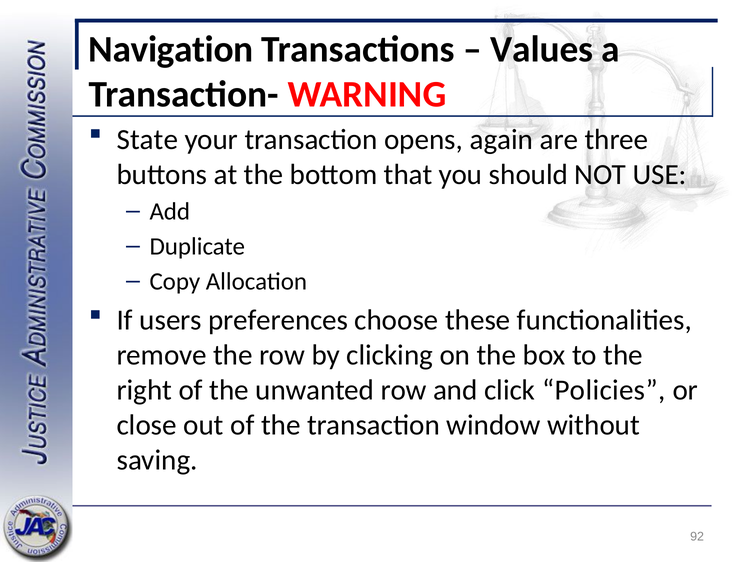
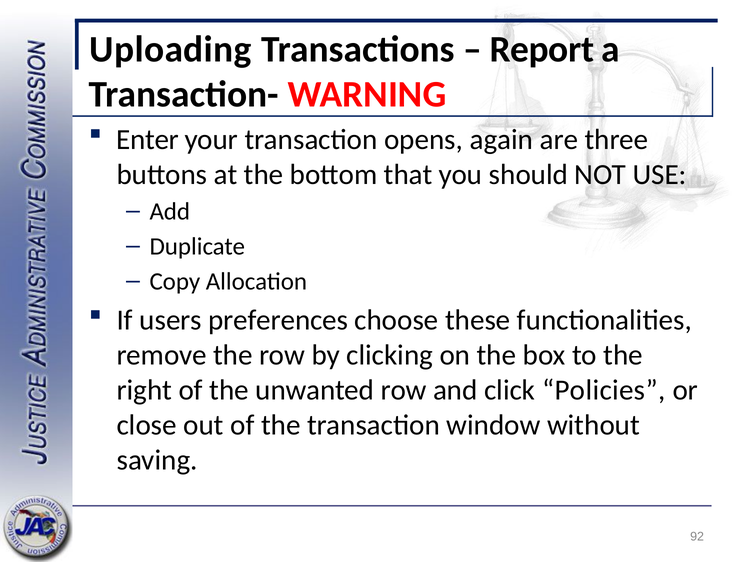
Navigation: Navigation -> Uploading (171, 49)
Values: Values -> Report (542, 49)
State: State -> Enter (148, 139)
